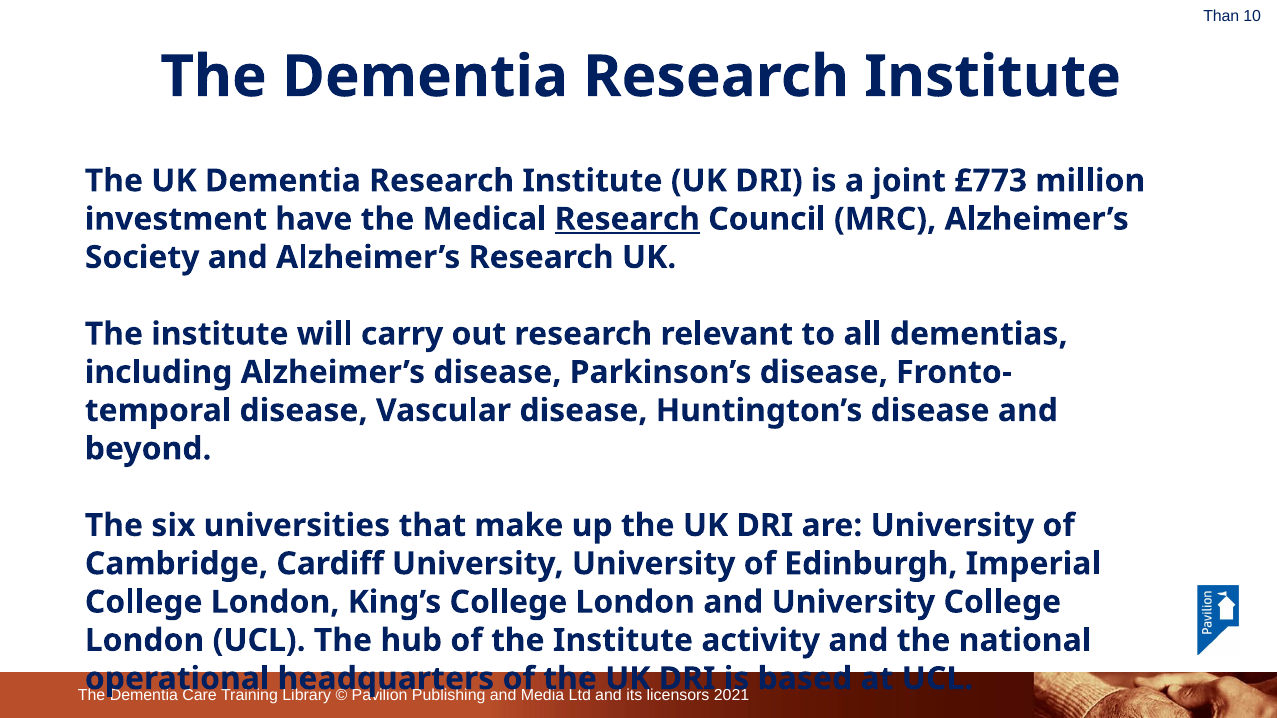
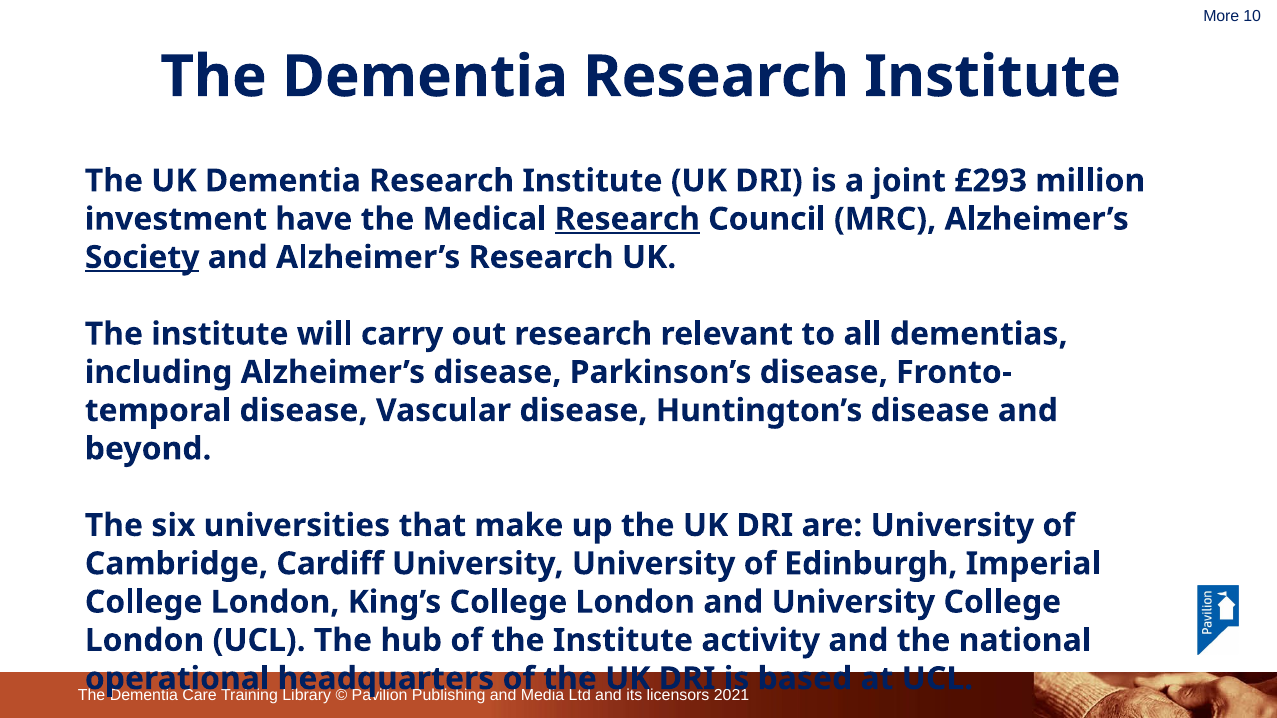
Than: Than -> More (1221, 16)
£773: £773 -> £293 (991, 181)
Society underline: none -> present (142, 258)
